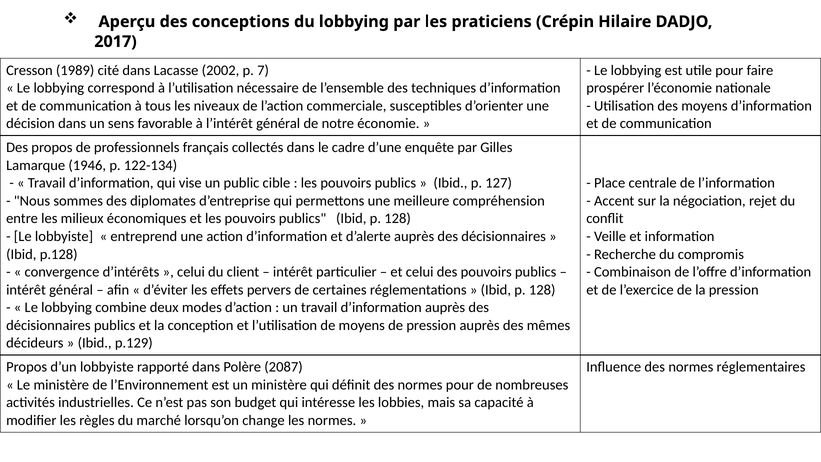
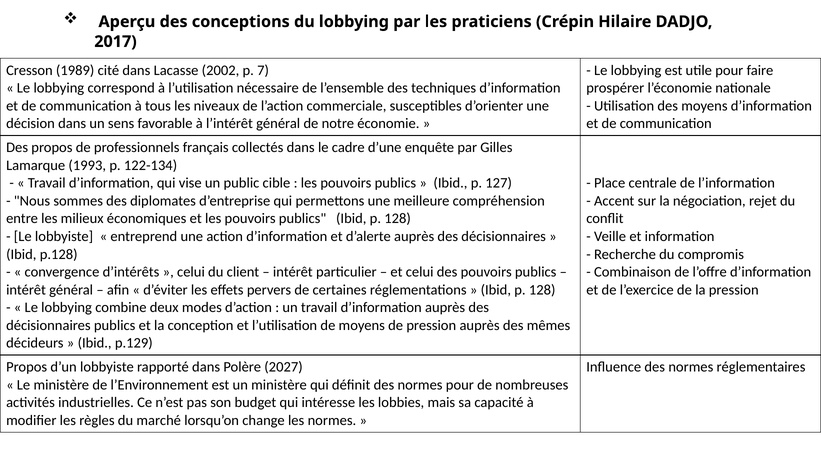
1946: 1946 -> 1993 (87, 165)
2087: 2087 -> 2027 (283, 367)
